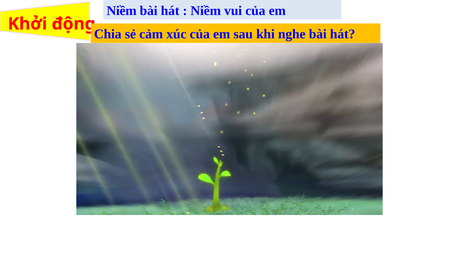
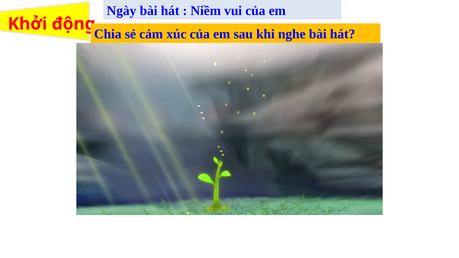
Niềm: Niềm -> Ngày (122, 11)
